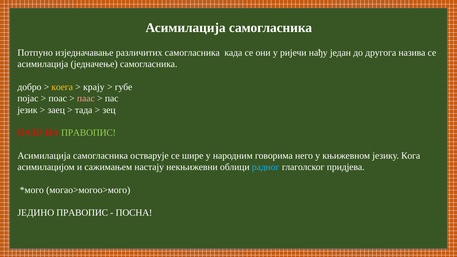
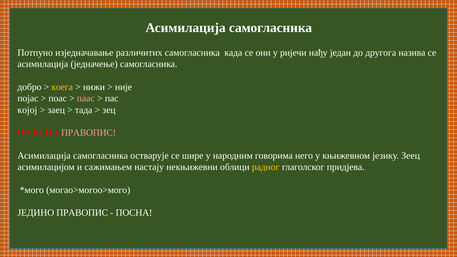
крају: крају -> нижи (94, 87)
губе: губе -> није (124, 87)
језик: језик -> којој (27, 110)
ПРАВОПИС colour: light green -> pink (88, 133)
Кога: Кога -> Зеец (411, 156)
радног colour: light blue -> yellow (266, 167)
